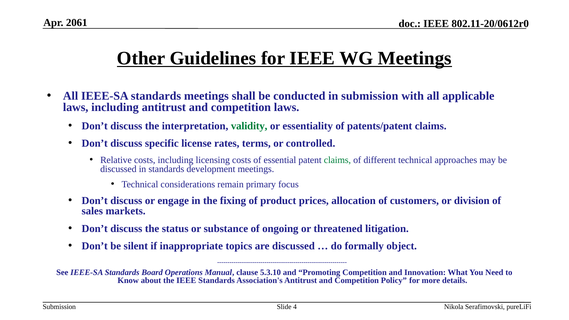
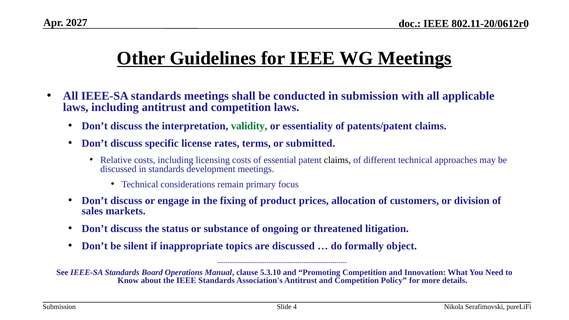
2061: 2061 -> 2027 (77, 23)
controlled: controlled -> submitted (311, 143)
claims colour: green -> black (337, 160)
